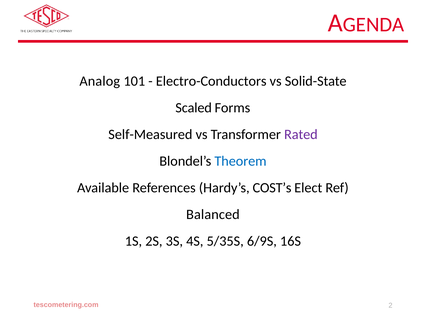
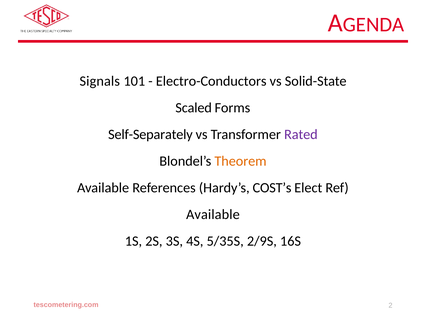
Analog: Analog -> Signals (100, 81)
Self-Measured: Self-Measured -> Self-Separately (150, 134)
Theorem colour: blue -> orange (240, 161)
Balanced: Balanced -> Available (213, 214)
6/9S: 6/9S -> 2/9S (262, 241)
